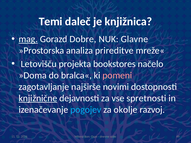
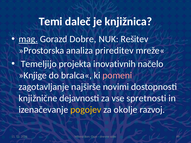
Glavne: Glavne -> Rešitev (135, 39)
prireditve: prireditve -> prireditev (114, 51)
Letovišču: Letovišču -> Temeljijo (39, 64)
bookstores: bookstores -> inovativnih (114, 64)
»Doma: »Doma -> »Knjige (33, 75)
knjižnične underline: present -> none (38, 98)
pogojev colour: light blue -> yellow (86, 110)
